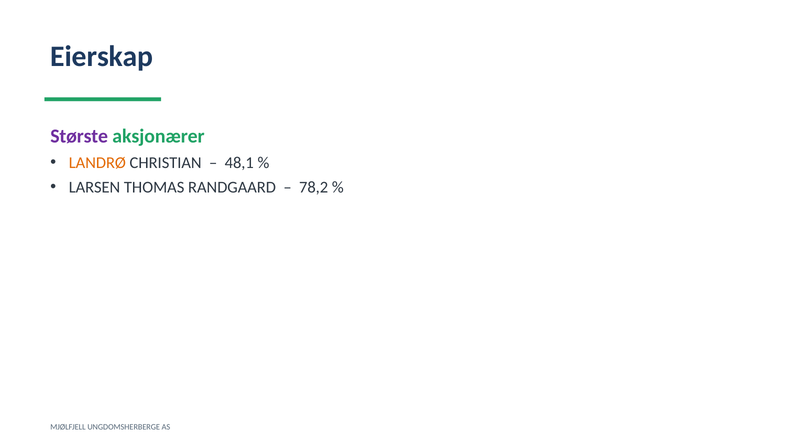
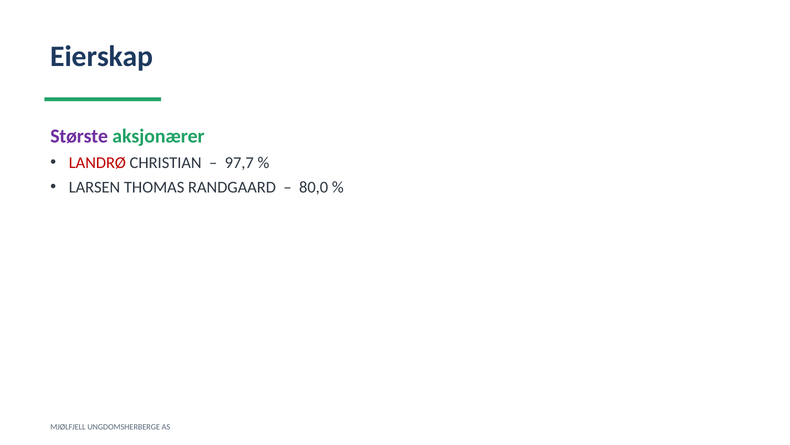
LANDRØ colour: orange -> red (97, 162)
48,1: 48,1 -> 97,7 (239, 162)
78,2: 78,2 -> 80,0 (314, 187)
